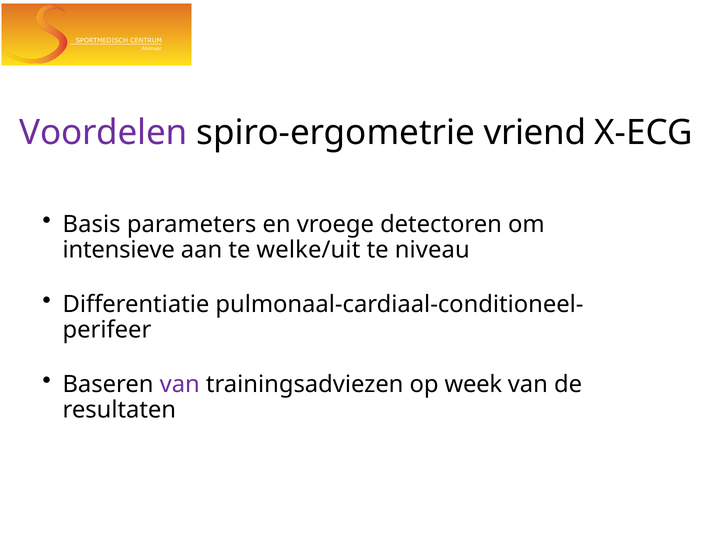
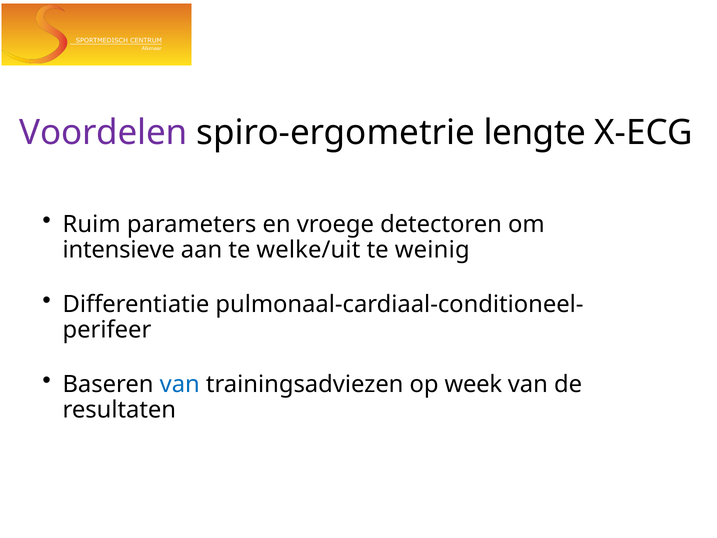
vriend: vriend -> lengte (535, 132)
Basis: Basis -> Ruim (92, 224)
niveau: niveau -> weinig (432, 250)
van colour: purple -> blue (180, 384)
